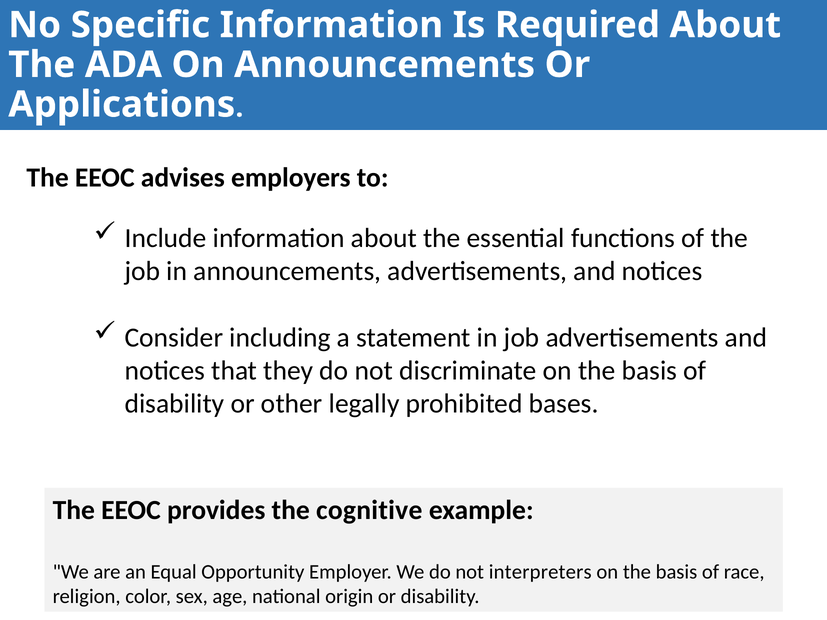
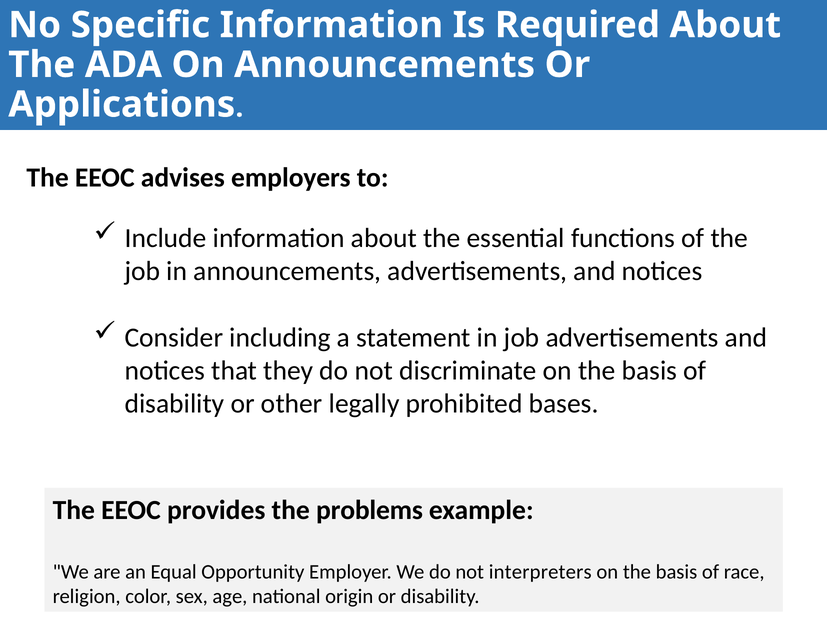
cognitive: cognitive -> problems (369, 511)
